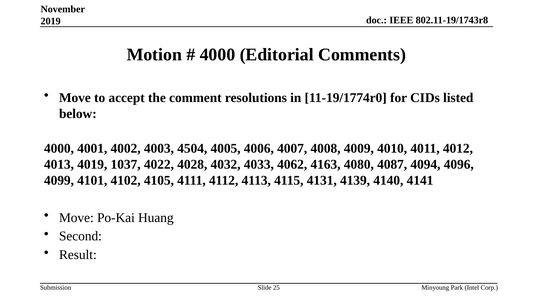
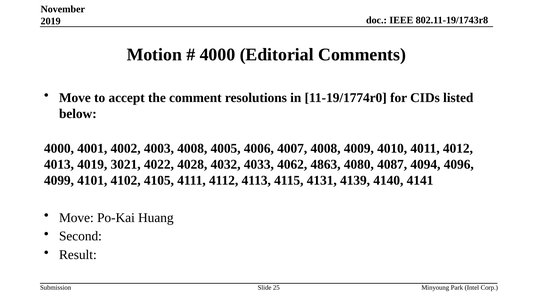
4003 4504: 4504 -> 4008 (192, 148)
1037: 1037 -> 3021 (126, 164)
4163: 4163 -> 4863 (326, 164)
